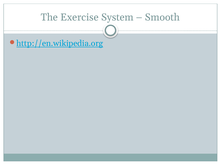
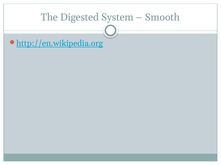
Exercise: Exercise -> Digested (80, 17)
